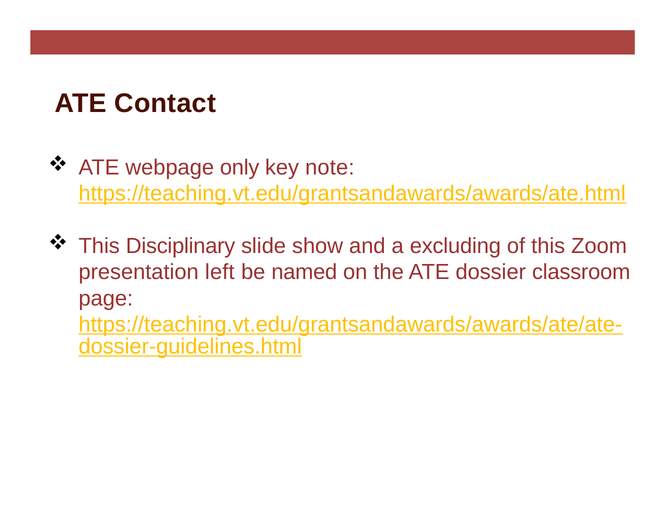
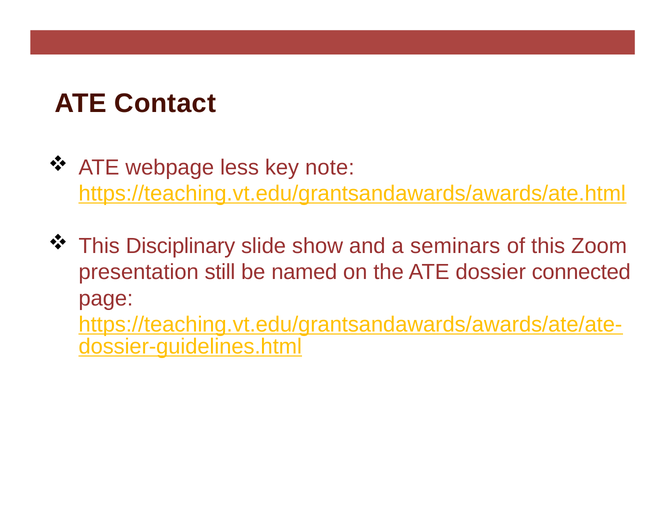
only: only -> less (240, 167)
excluding: excluding -> seminars (455, 246)
left: left -> still (220, 272)
classroom: classroom -> connected (581, 272)
